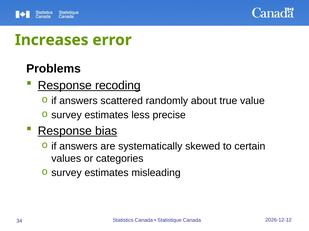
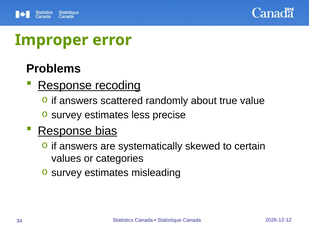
Increases: Increases -> Improper (52, 40)
